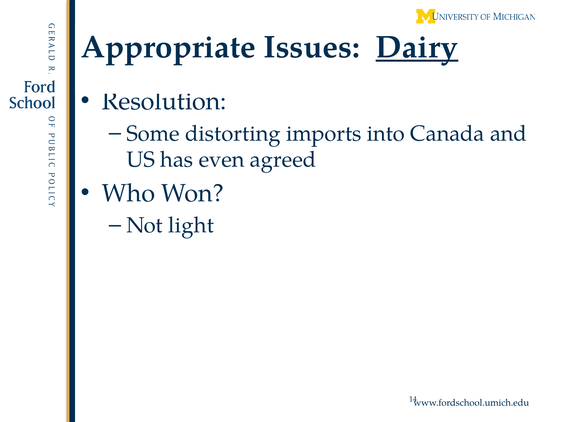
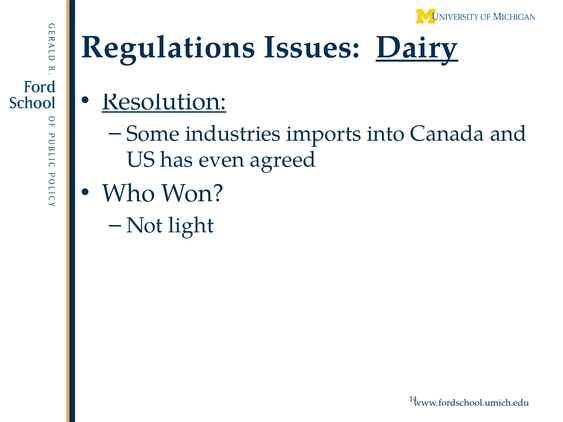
Appropriate: Appropriate -> Regulations (168, 47)
Resolution underline: none -> present (164, 101)
distorting: distorting -> industries (233, 134)
